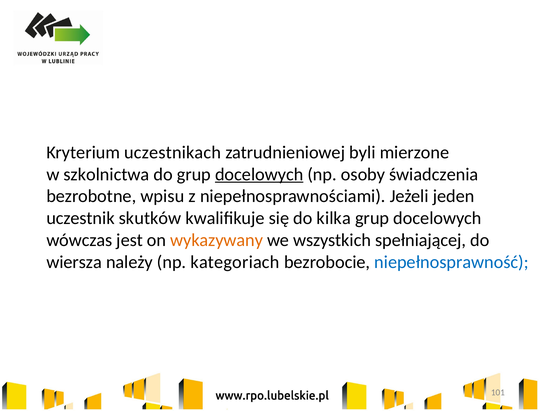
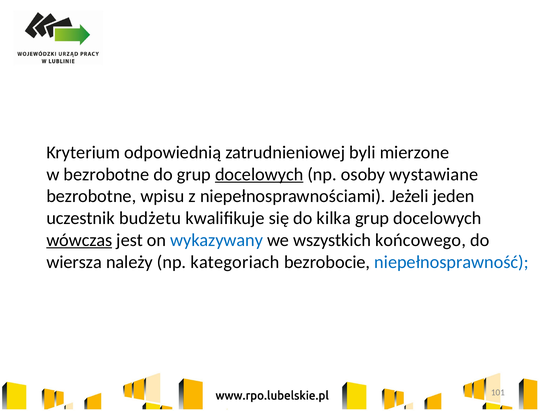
uczestnikach: uczestnikach -> odpowiednią (173, 152)
w szkolnictwa: szkolnictwa -> bezrobotne (106, 174)
świadczenia: świadczenia -> wystawiane (434, 174)
skutków: skutków -> budżetu (150, 218)
wówczas underline: none -> present (79, 240)
wykazywany colour: orange -> blue (217, 240)
spełniającej: spełniającej -> końcowego (421, 240)
